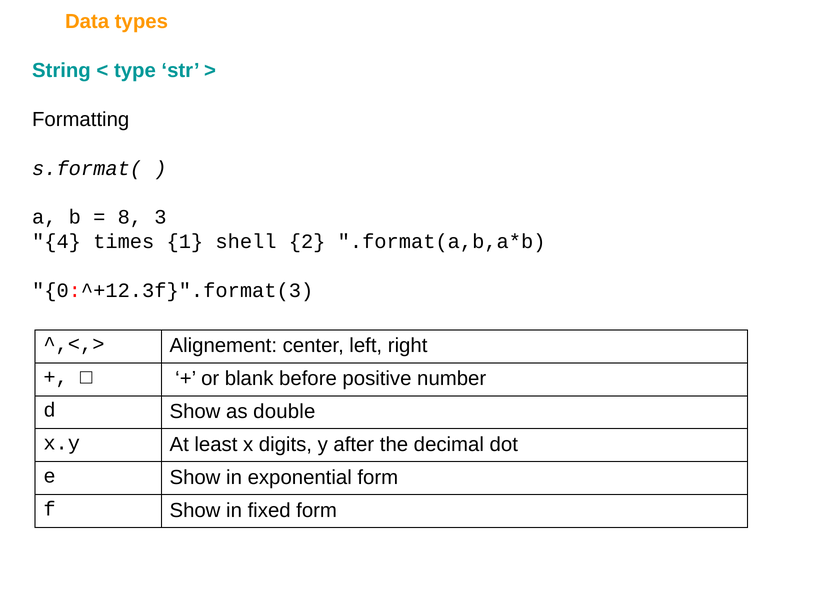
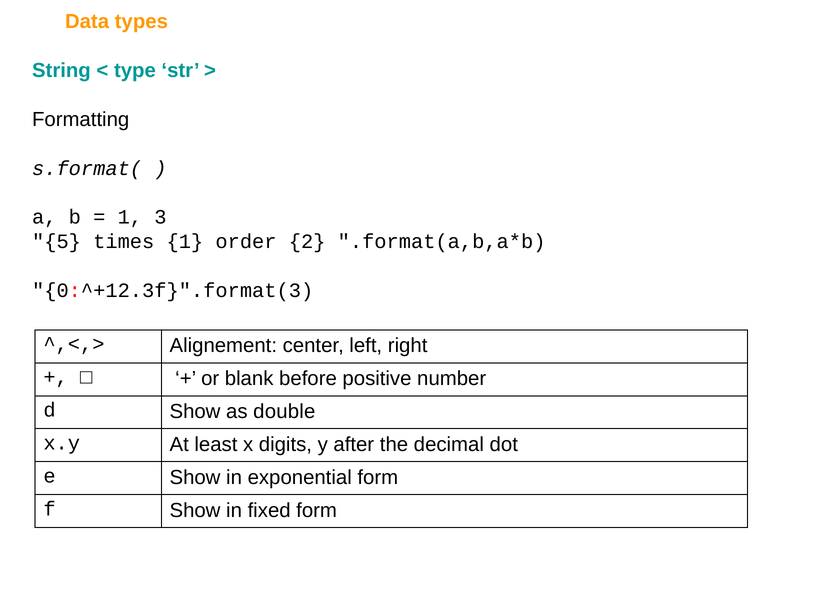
8: 8 -> 1 (130, 217)
4: 4 -> 5 (57, 242)
shell: shell -> order (246, 242)
